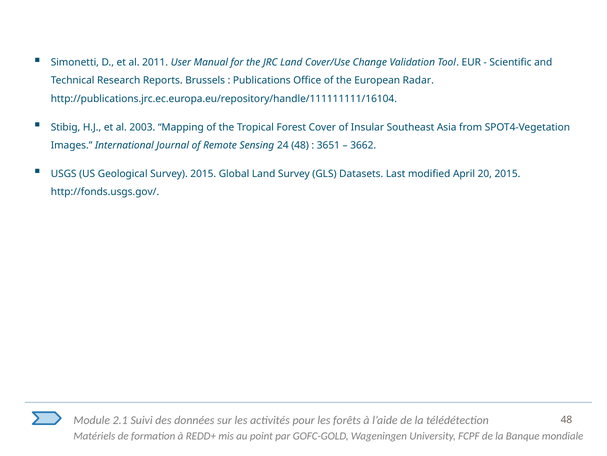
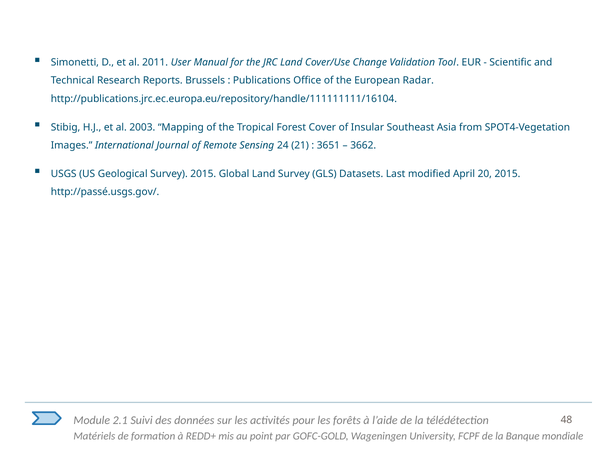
24 48: 48 -> 21 (300, 145)
http://fonds.usgs.gov/: http://fonds.usgs.gov/ -> http://passé.usgs.gov/ (105, 192)
